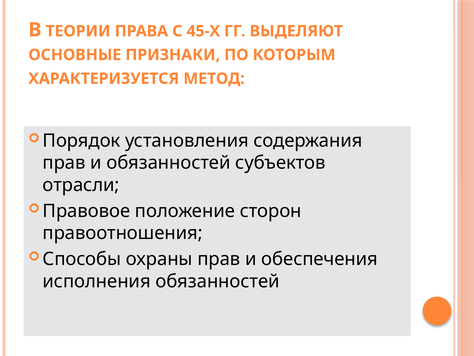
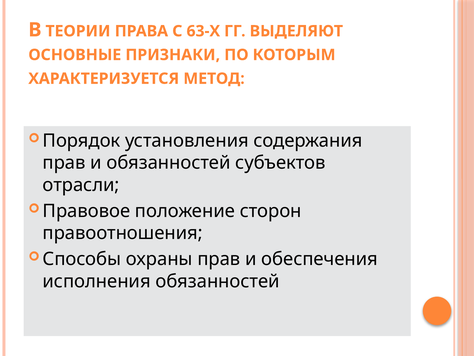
45-Х: 45-Х -> 63-Х (203, 31)
